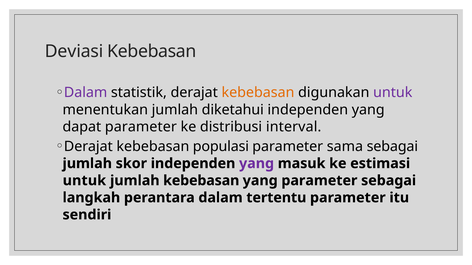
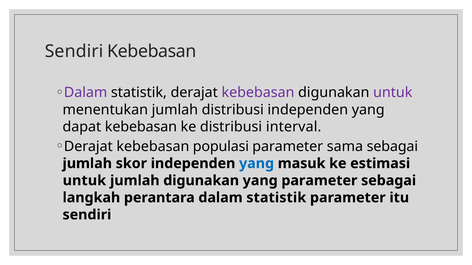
Deviasi: Deviasi -> Sendiri (74, 51)
kebebasan colour: orange -> purple (258, 93)
jumlah diketahui: diketahui -> distribusi (233, 110)
dapat parameter: parameter -> kebebasan (141, 127)
yang colour: purple -> blue (257, 164)
jumlah kebebasan: kebebasan -> digunakan (201, 181)
perantara dalam tertentu: tertentu -> statistik (276, 198)
